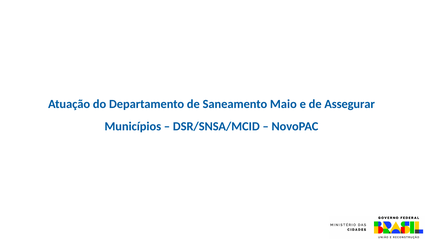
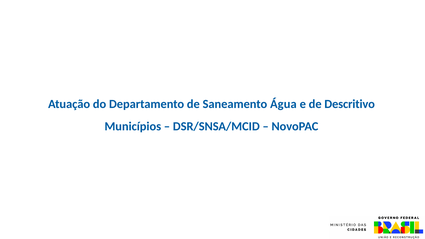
Maio: Maio -> Água (283, 104)
Assegurar: Assegurar -> Descritivo (350, 104)
